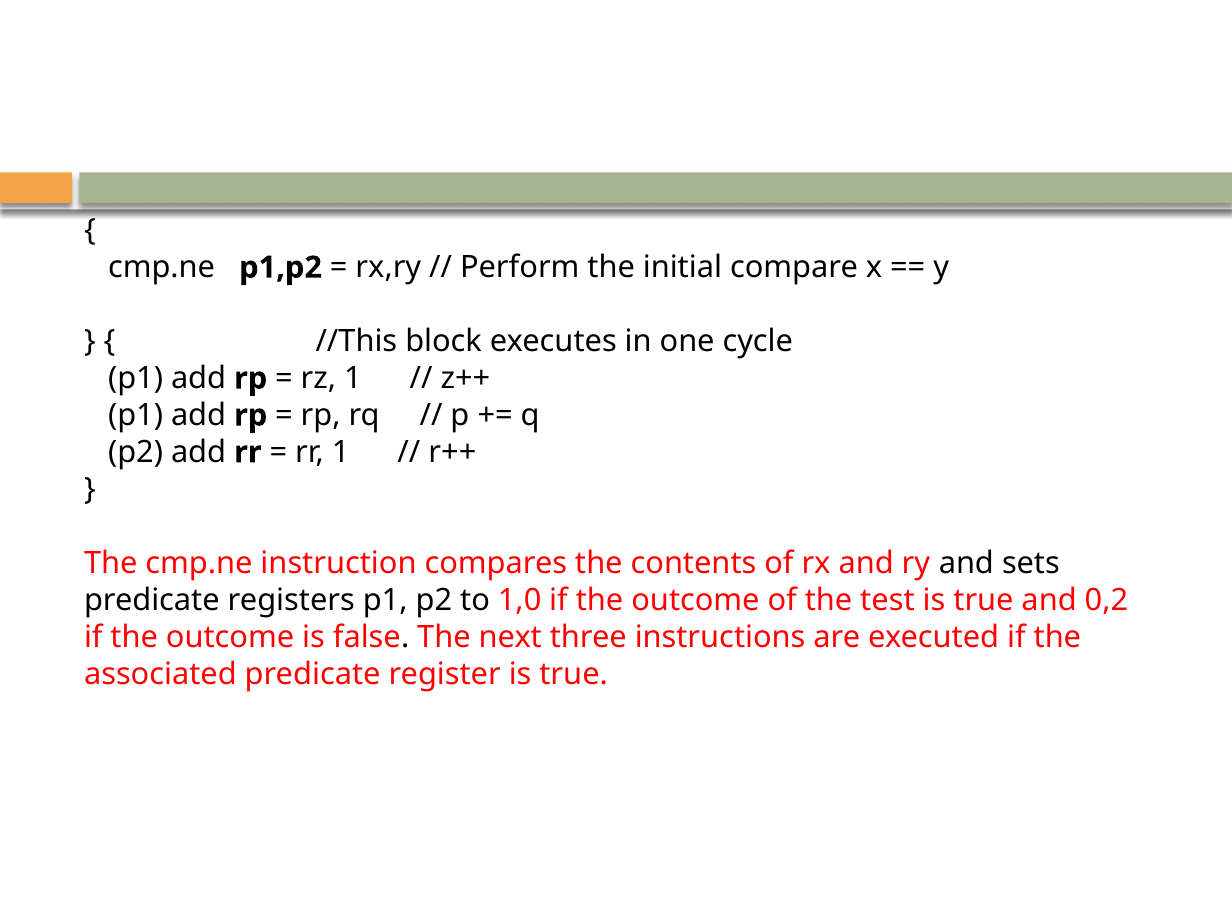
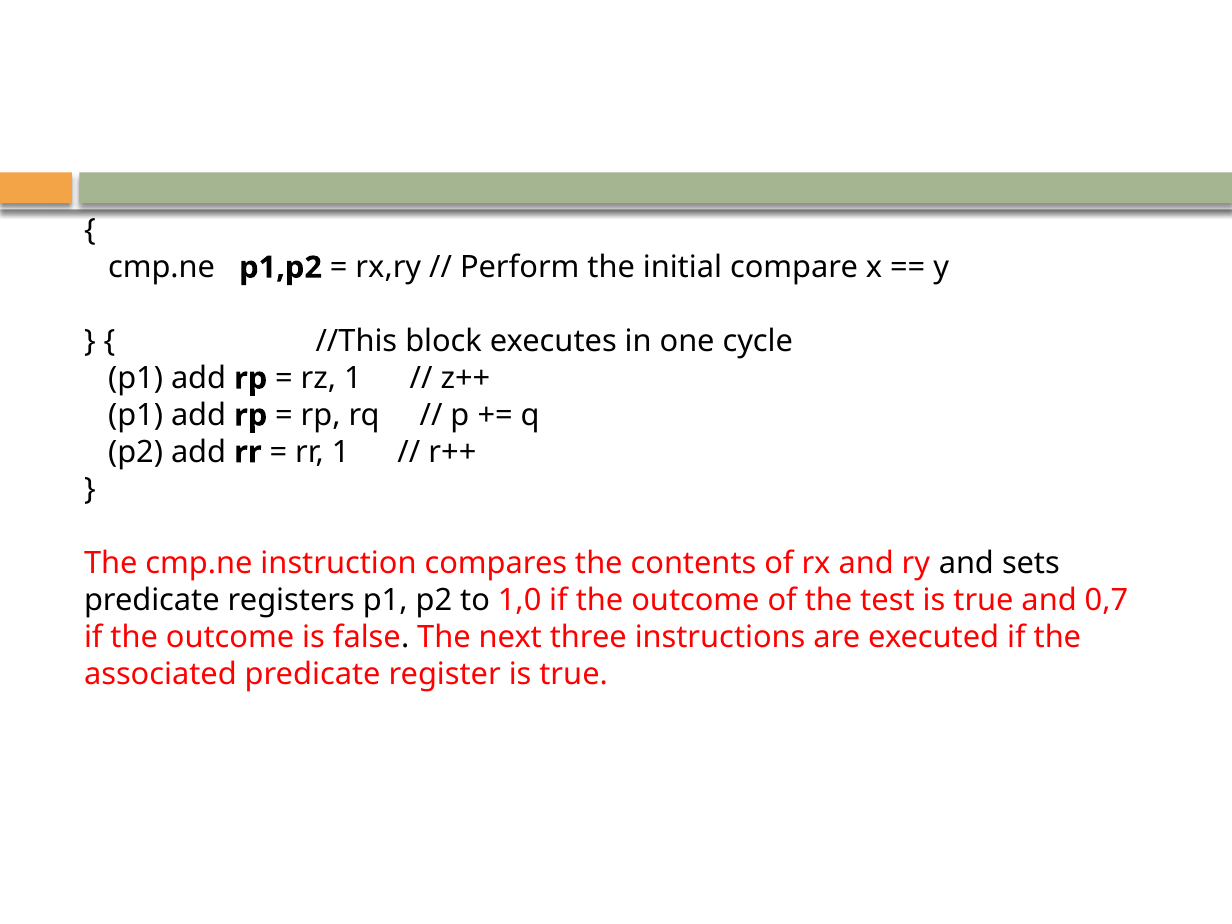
0,2: 0,2 -> 0,7 (1106, 600)
